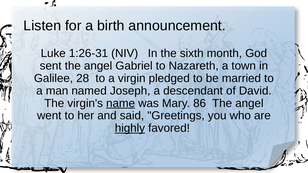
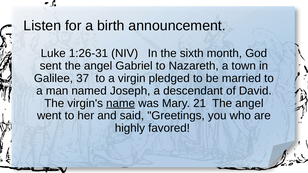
28: 28 -> 37 (83, 78)
86: 86 -> 21 (200, 103)
highly underline: present -> none (130, 128)
